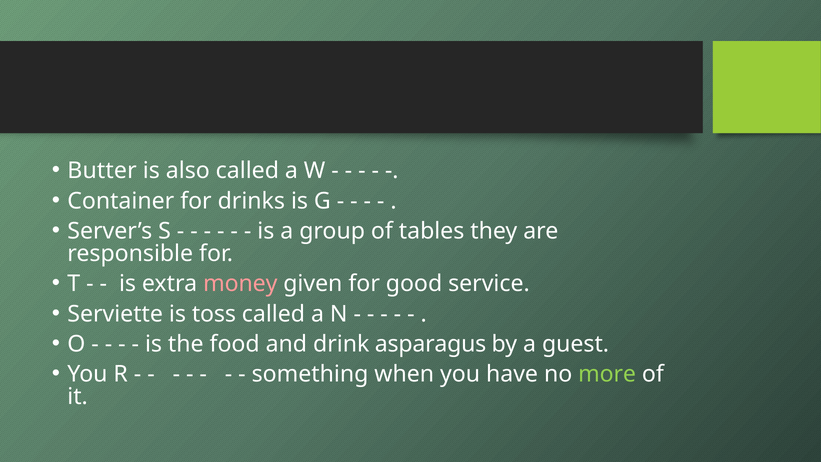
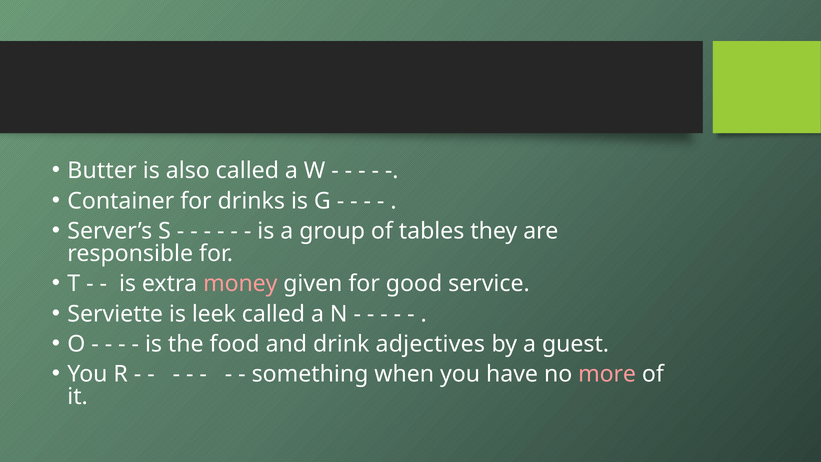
toss: toss -> leek (214, 314)
asparagus: asparagus -> adjectives (430, 344)
more colour: light green -> pink (607, 374)
